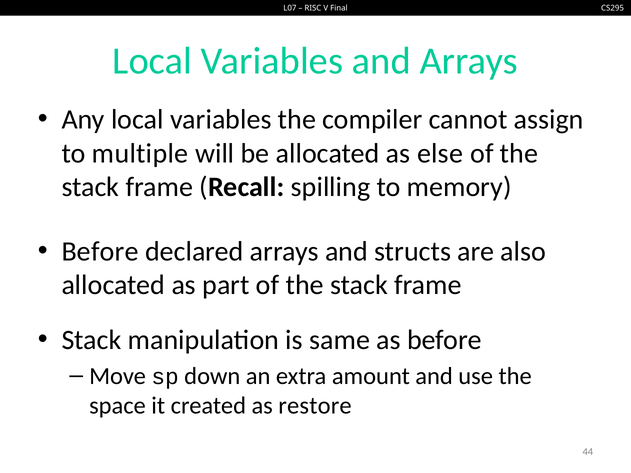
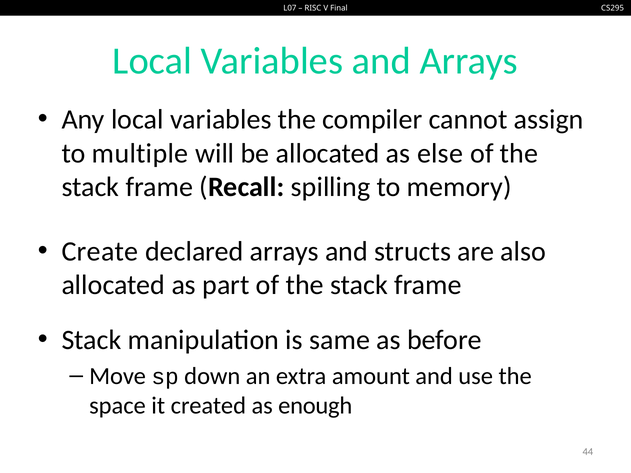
Before: Before -> Create (100, 252)
restore: restore -> enough (315, 406)
